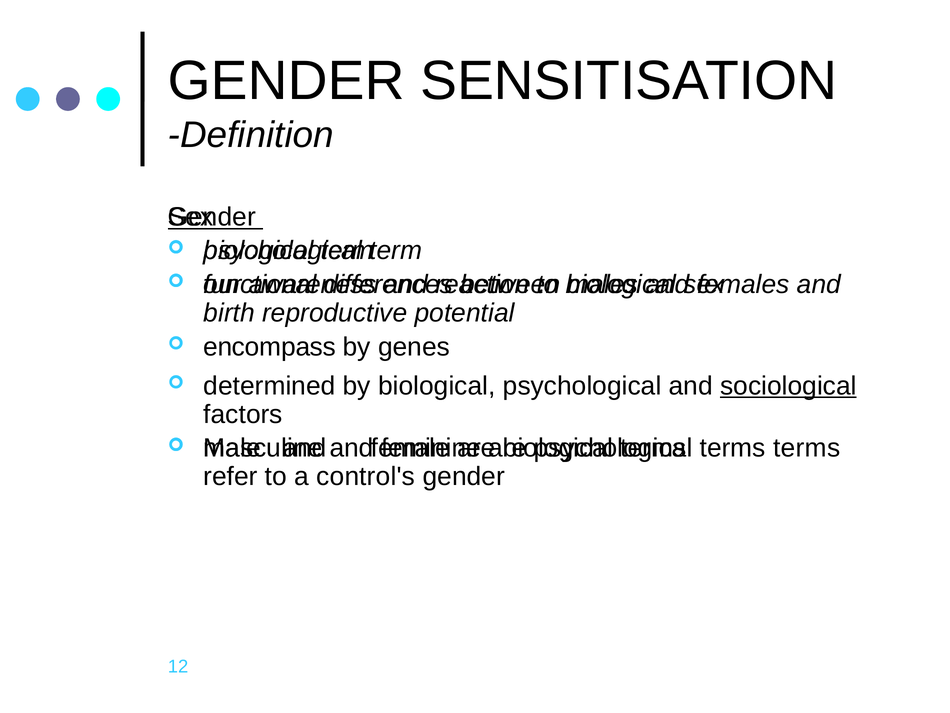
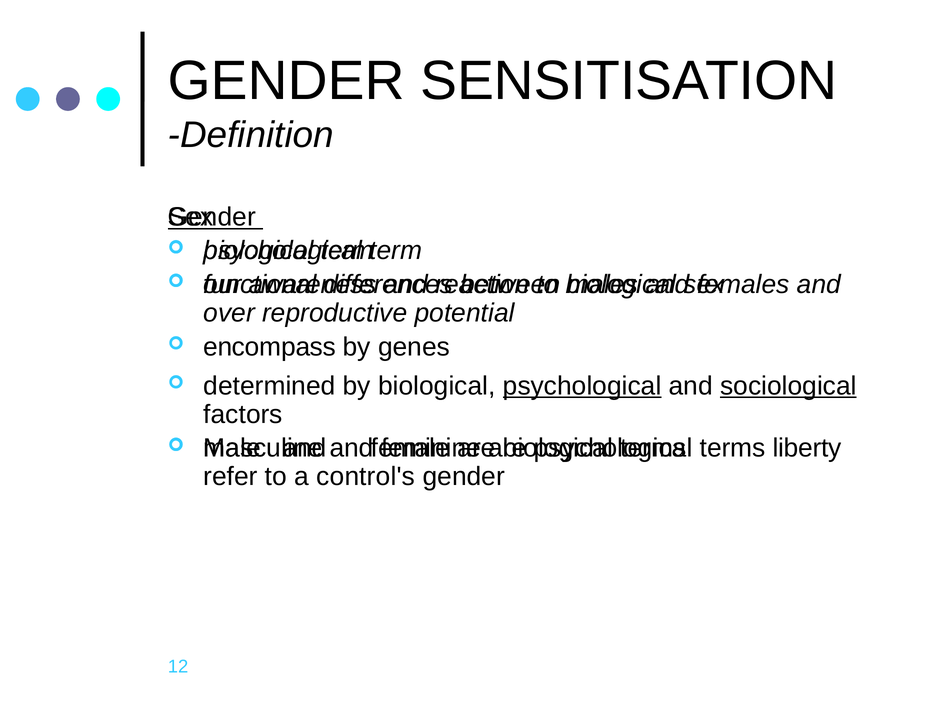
birth: birth -> over (229, 313)
psychological underline: none -> present (582, 386)
terms terms: terms -> liberty (807, 448)
